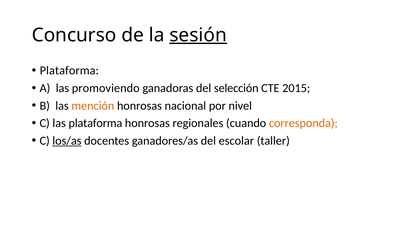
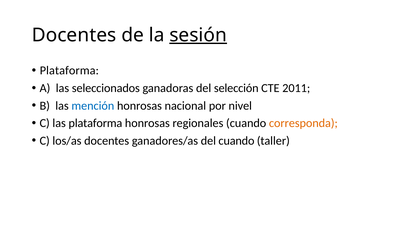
Concurso: Concurso -> Docentes (74, 35)
promoviendo: promoviendo -> seleccionados (106, 88)
2015: 2015 -> 2011 (296, 88)
mención colour: orange -> blue (93, 105)
los/as underline: present -> none (67, 140)
del escolar: escolar -> cuando (236, 140)
